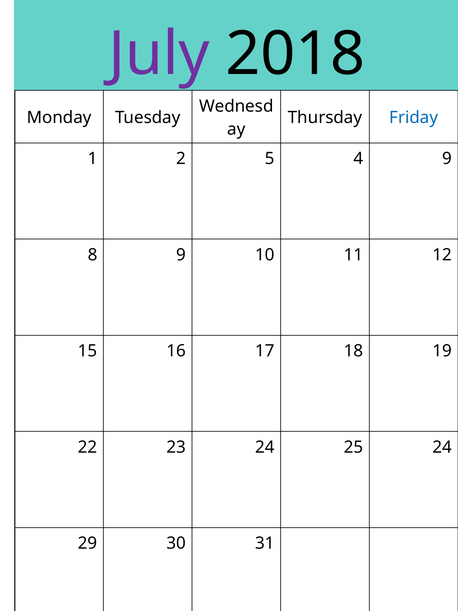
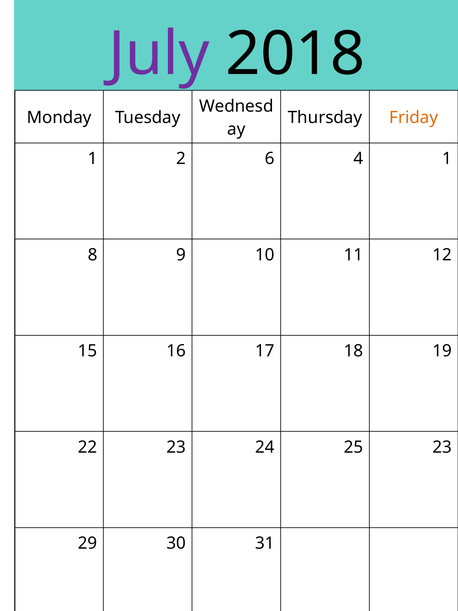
Friday colour: blue -> orange (414, 118)
5: 5 -> 6 (270, 159)
4 9: 9 -> 1 (447, 159)
25 24: 24 -> 23 (442, 447)
